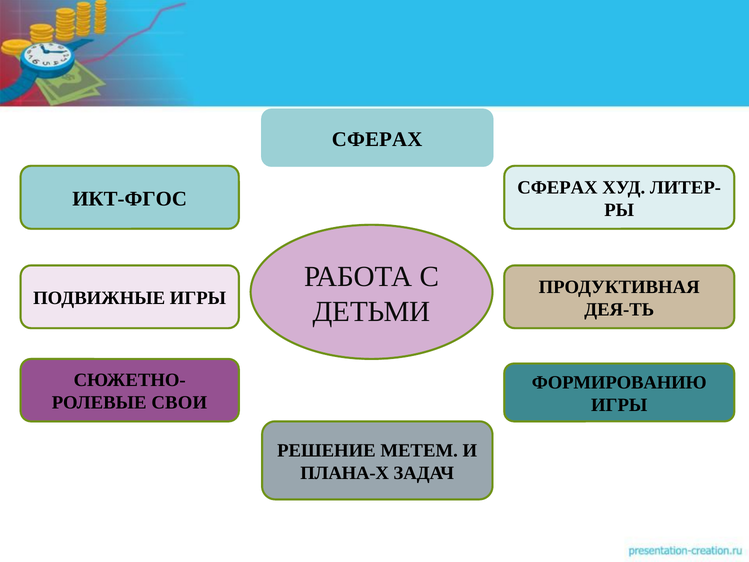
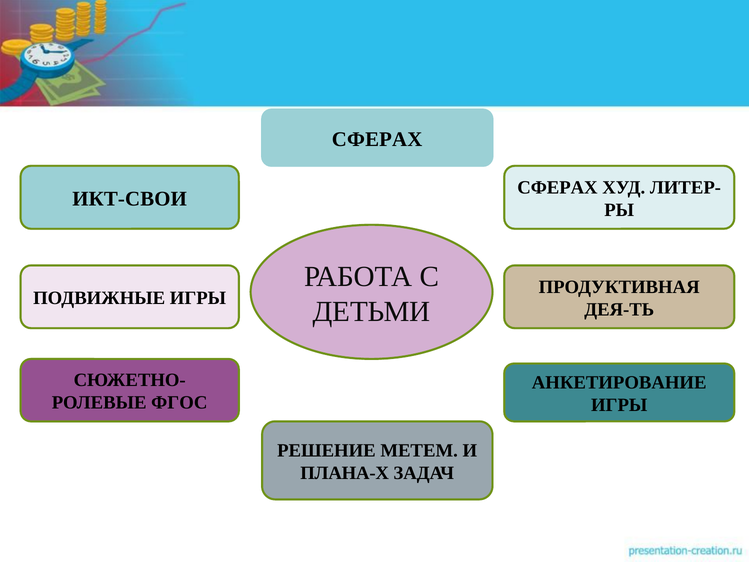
ИКТ-ФГОС: ИКТ-ФГОС -> ИКТ-СВОИ (130, 199)
ФОРМИРОВАНИЮ: ФОРМИРОВАНИЮ -> АНКЕТИРОВАНИЕ (619, 382)
СВОИ: СВОИ -> ФГОС (179, 403)
